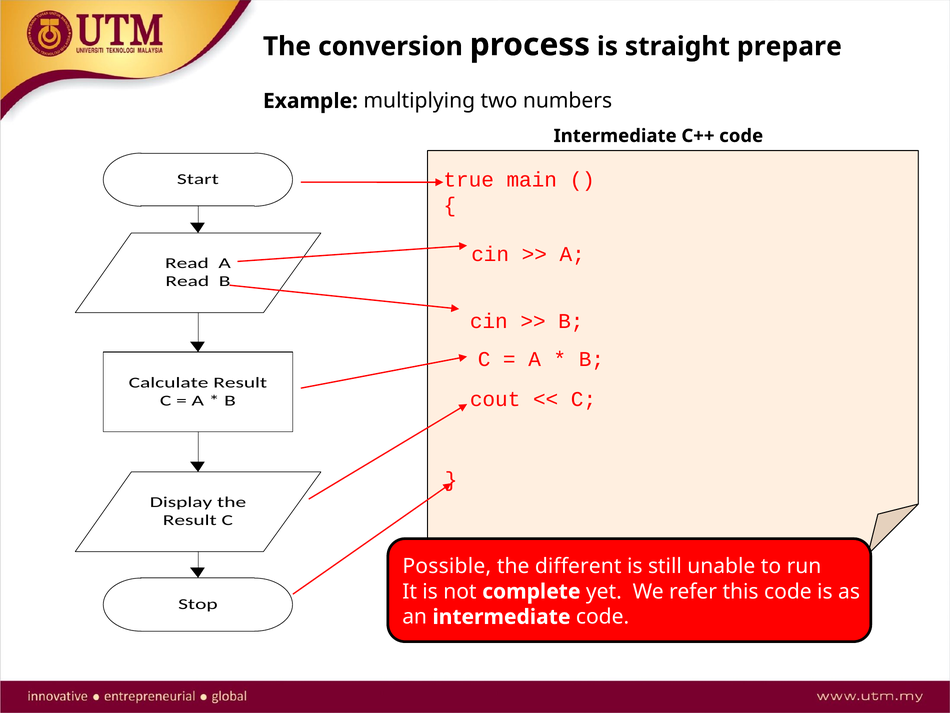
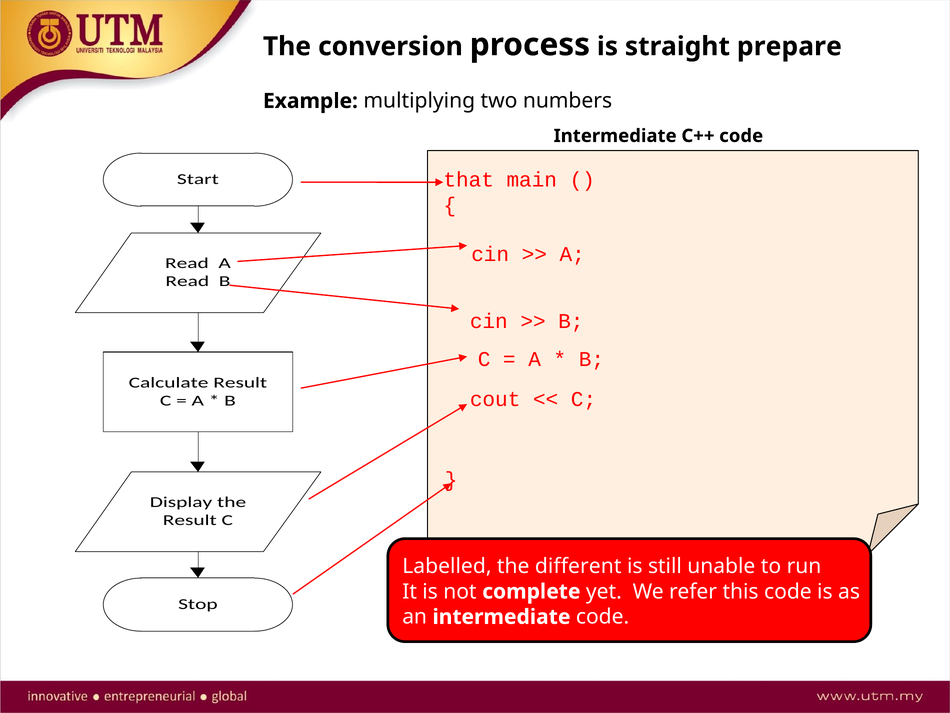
true: true -> that (469, 180)
Possible: Possible -> Labelled (447, 566)
